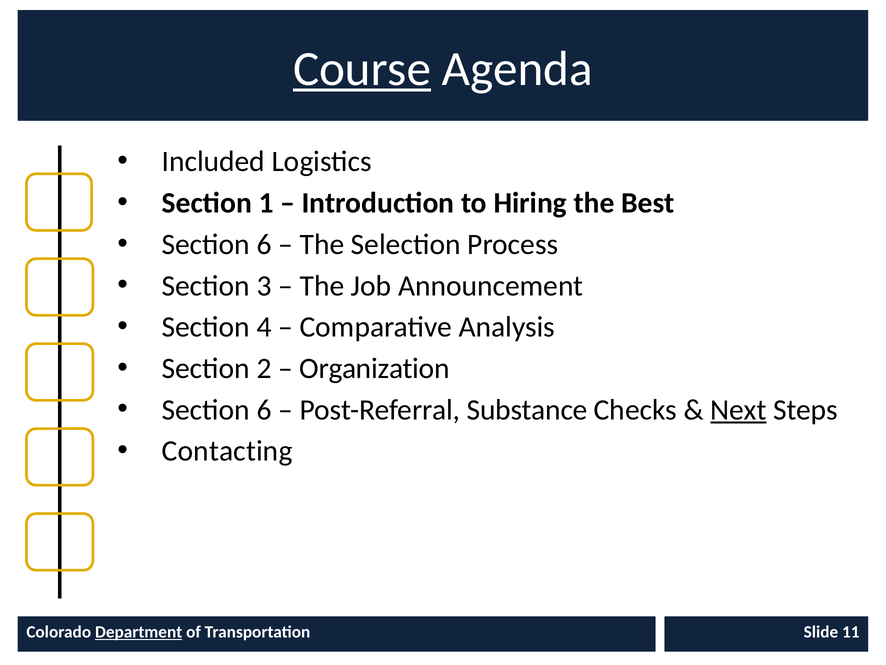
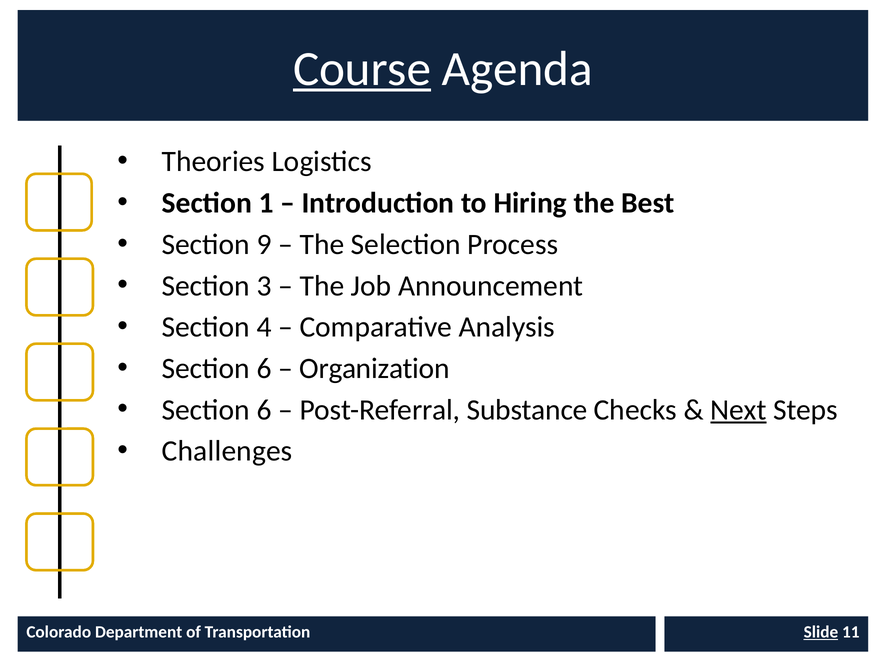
Included: Included -> Theories (213, 162)
6: 6 -> 9 (264, 244)
2: 2 -> 6 (264, 368)
Contacting: Contacting -> Challenges (227, 451)
Department underline: present -> none (139, 632)
Slide underline: none -> present (821, 632)
